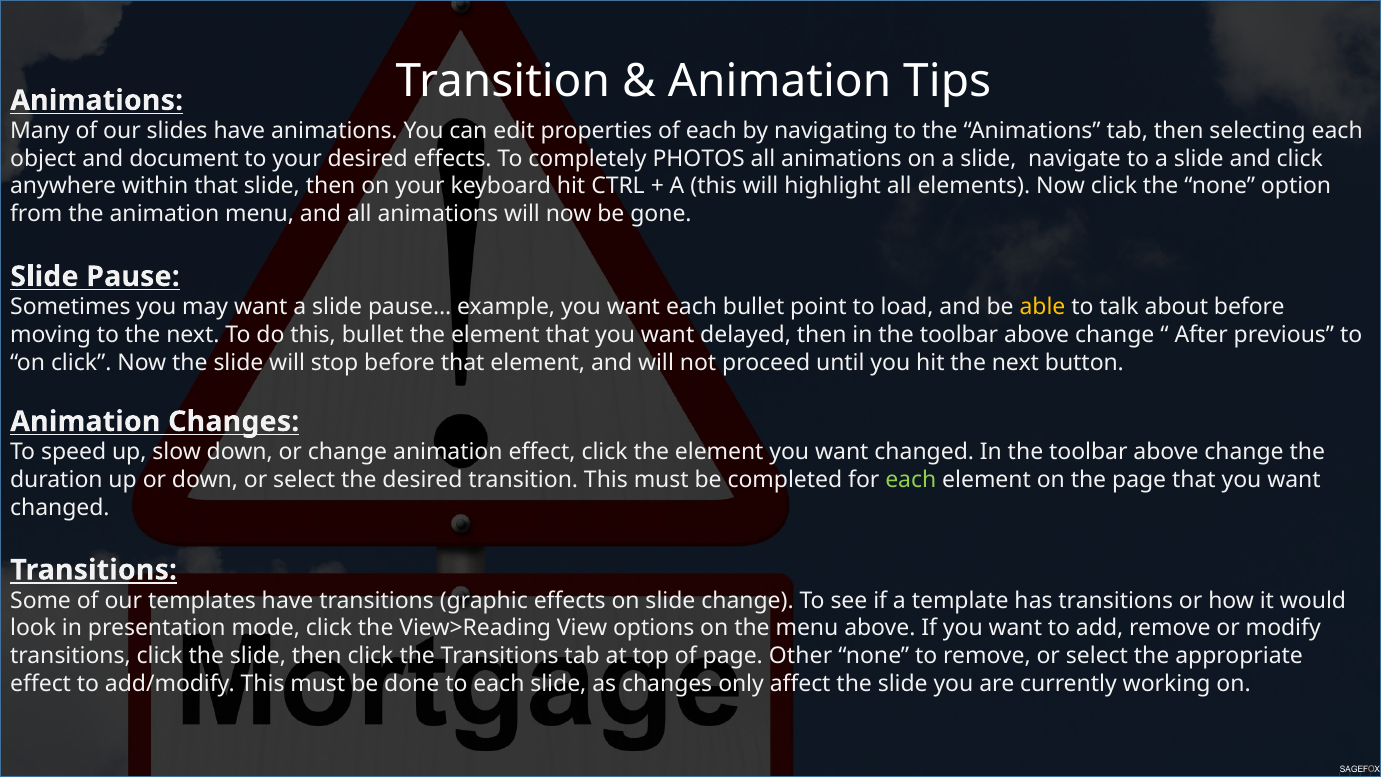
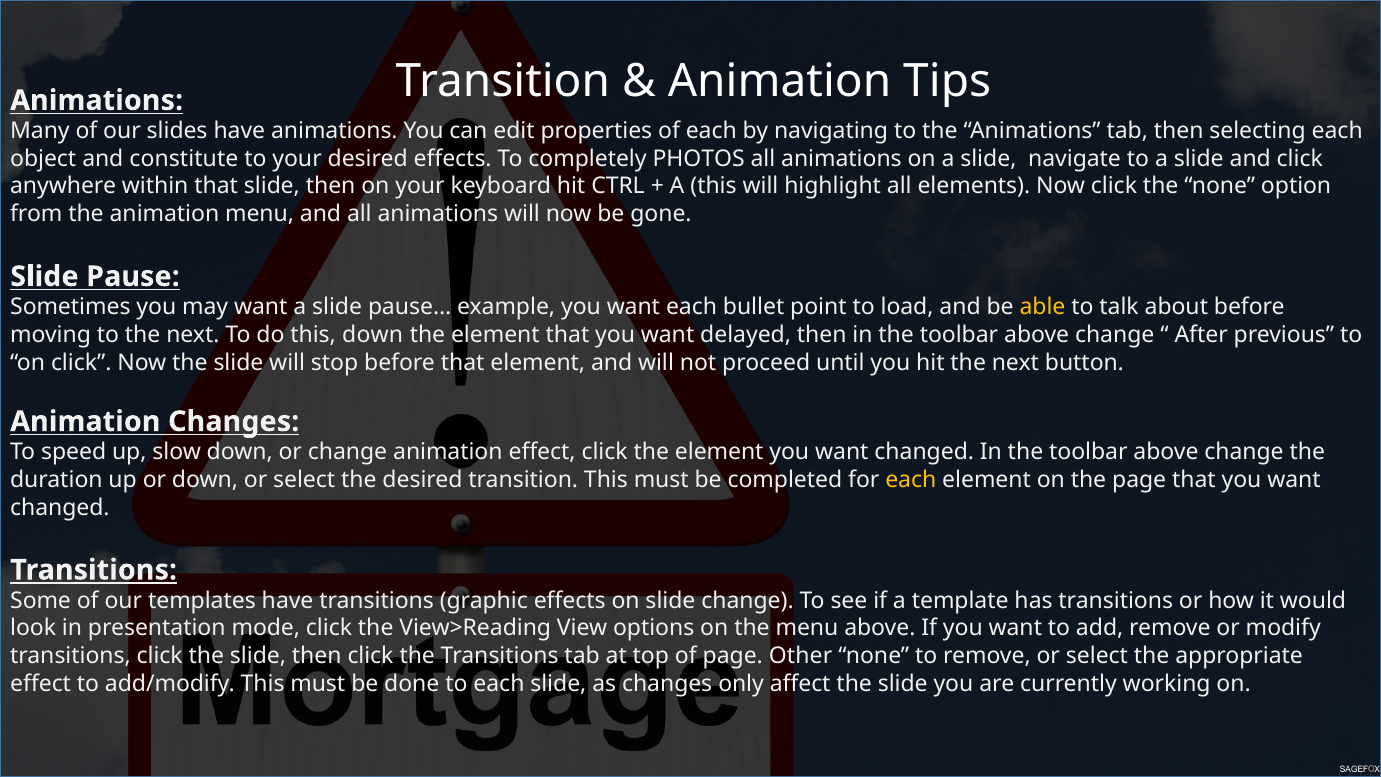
document: document -> constitute (184, 159)
this bullet: bullet -> down (373, 335)
each colour: light green -> yellow (911, 480)
